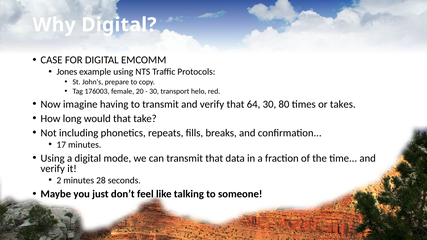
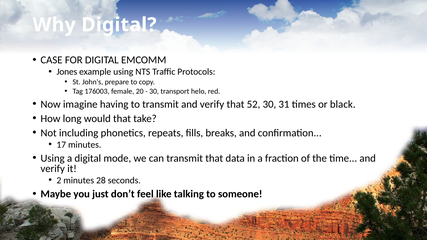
64: 64 -> 52 (254, 104)
80: 80 -> 31 (284, 104)
takes: takes -> black (343, 104)
